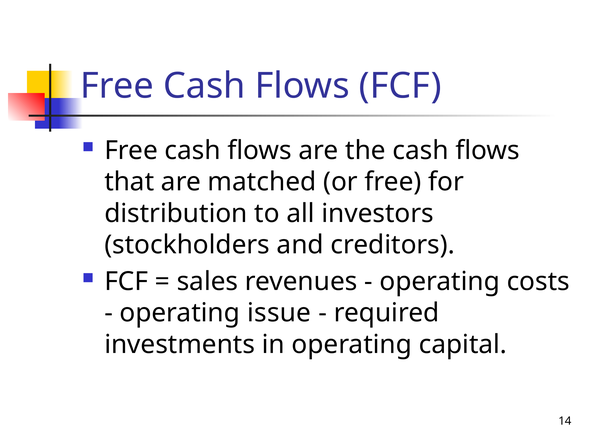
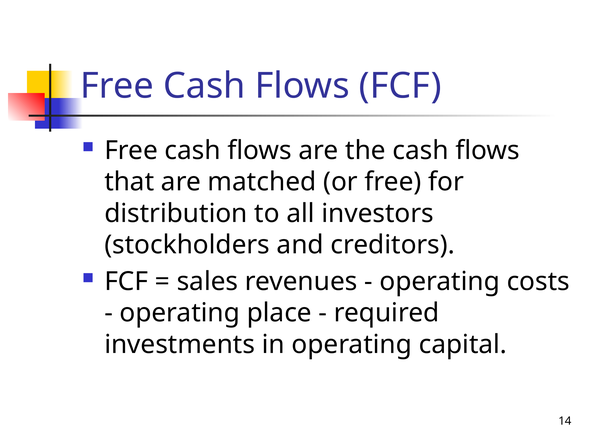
issue: issue -> place (279, 313)
